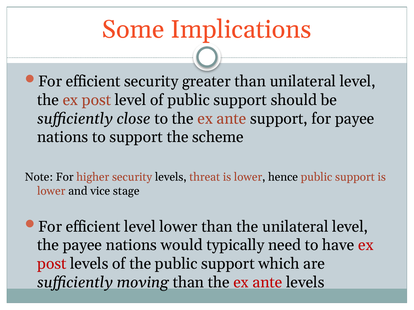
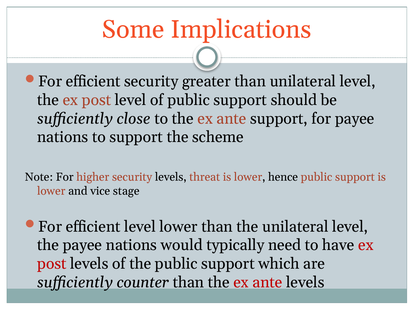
moving: moving -> counter (143, 283)
